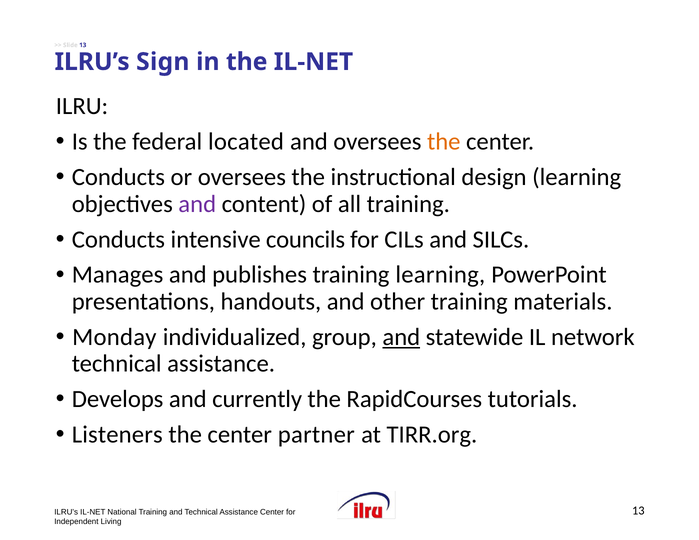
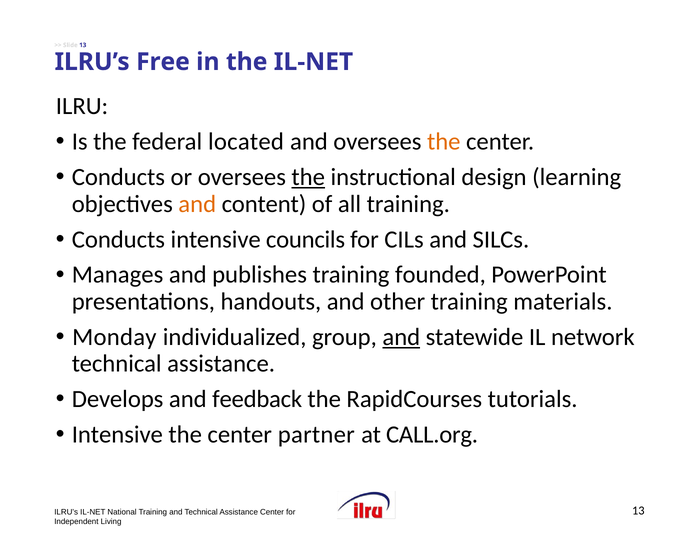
Sign: Sign -> Free (163, 62)
the underline: none -> present (308, 177)
and colour: purple -> orange (197, 204)
training learning: learning -> founded (440, 275)
currently: currently -> feedback (257, 399)
Listeners: Listeners -> Intensive (117, 435)
TIRR.org: TIRR.org -> CALL.org (432, 435)
